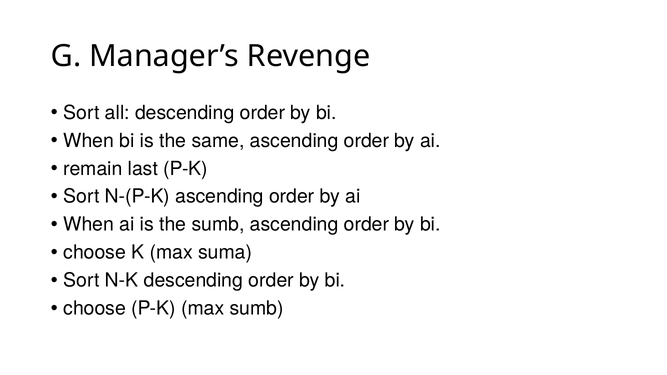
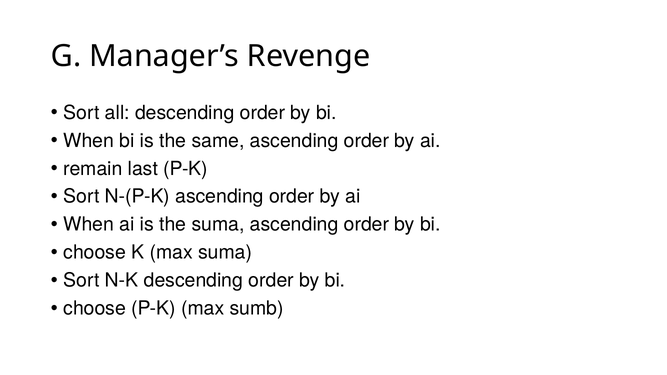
the sumb: sumb -> suma (218, 225)
